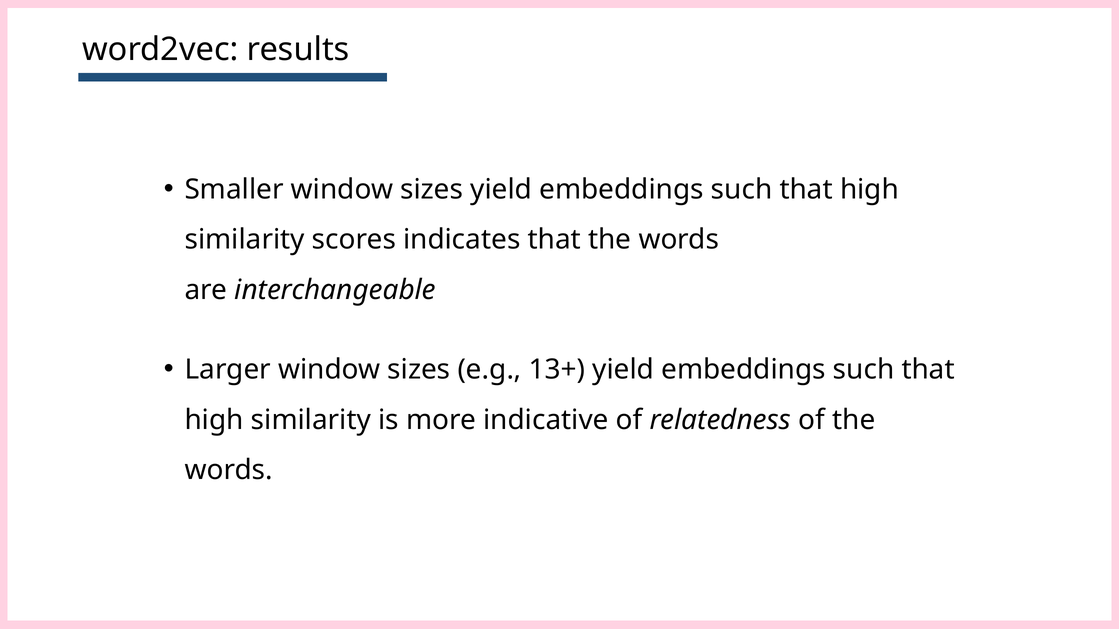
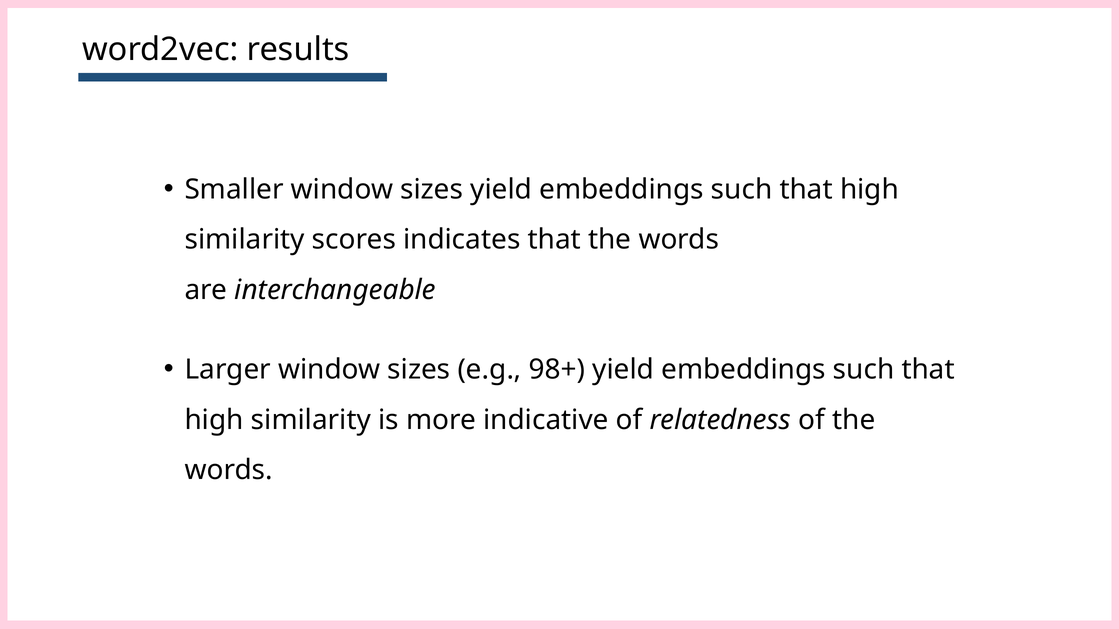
13+: 13+ -> 98+ (557, 370)
